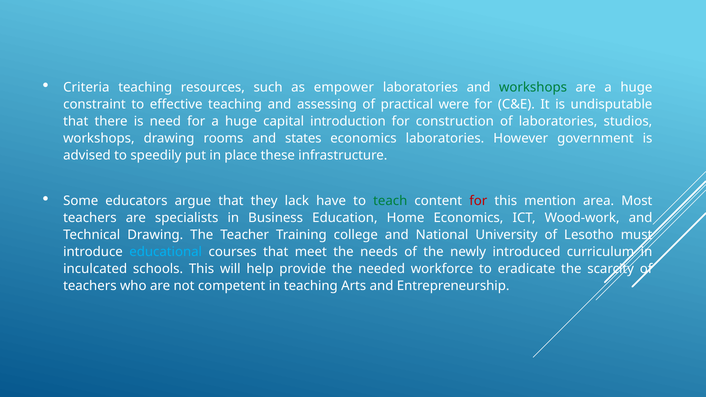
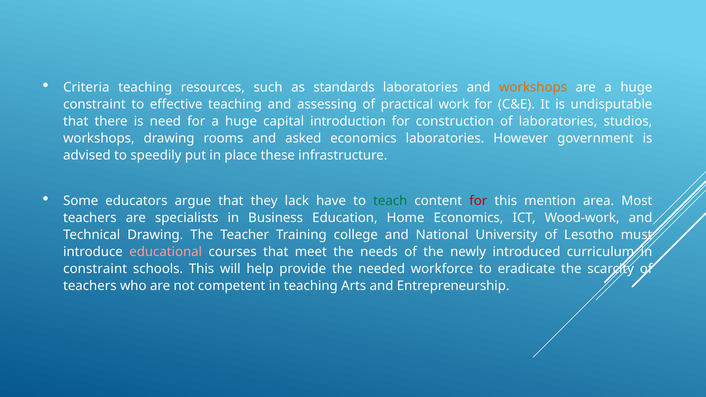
empower: empower -> standards (344, 87)
workshops colour: green -> orange (533, 87)
were: were -> work (454, 104)
states: states -> asked (303, 138)
educational colour: light blue -> pink (166, 252)
inculcated: inculcated -> constraint (95, 269)
